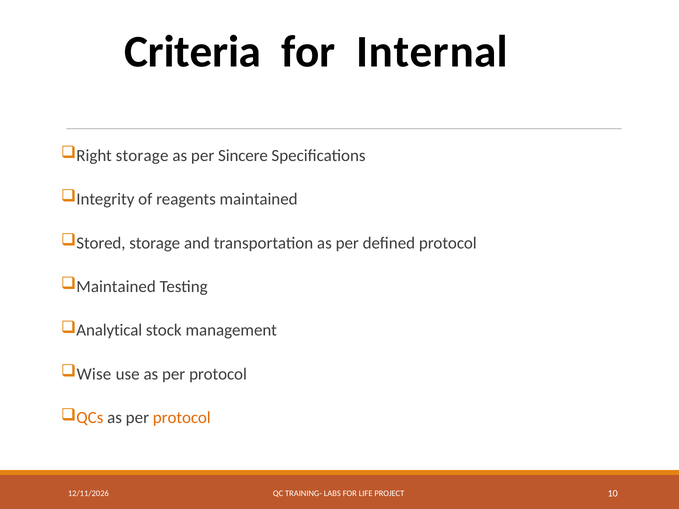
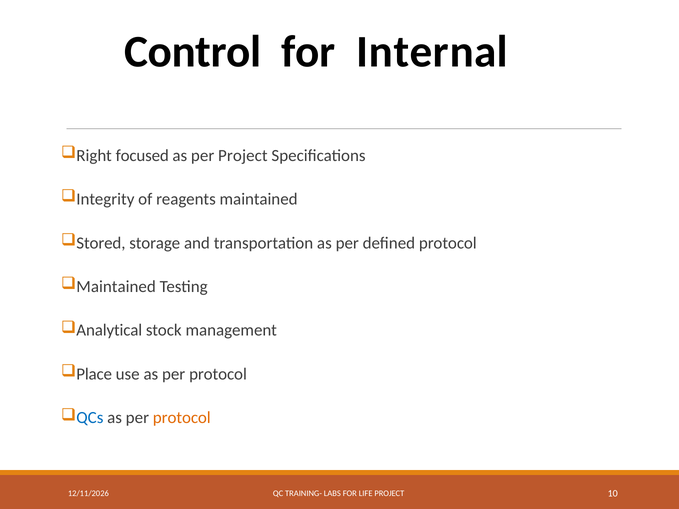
Criteria: Criteria -> Control (193, 52)
Right storage: storage -> focused (142, 156)
per Sincere: Sincere -> Project (243, 156)
Wise: Wise -> Place (94, 374)
QCs colour: orange -> blue (90, 418)
